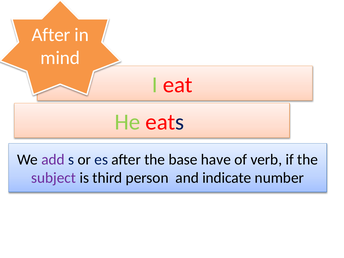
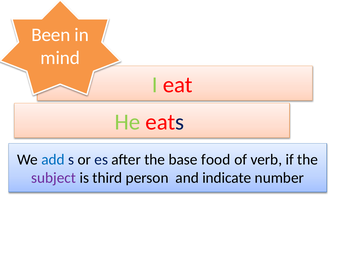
After: After -> Been (51, 35)
add colour: purple -> blue (53, 160)
have: have -> food (216, 160)
